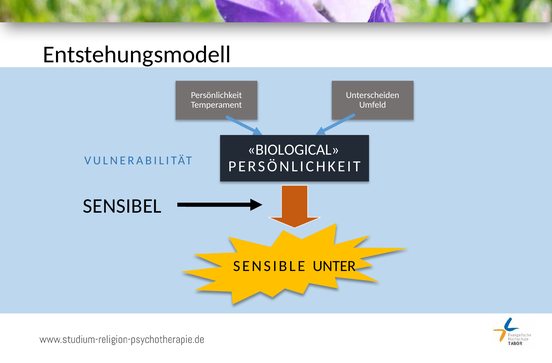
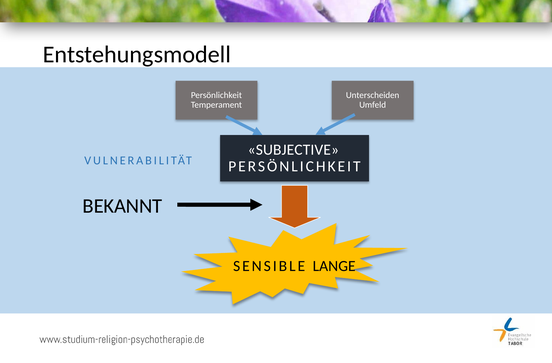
BIOLOGICAL: BIOLOGICAL -> SUBJECTIVE (293, 150)
SENSIBEL: SENSIBEL -> BEKANNT (122, 206)
UNTER: UNTER -> LANGE (334, 266)
